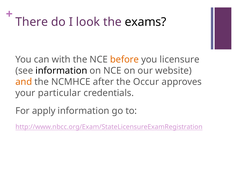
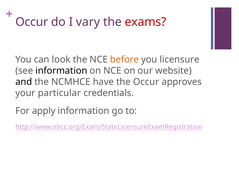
There: There -> Occur (32, 22)
look: look -> vary (88, 22)
exams colour: black -> red (146, 22)
with: with -> look (61, 59)
and colour: orange -> black (24, 81)
after: after -> have (103, 81)
